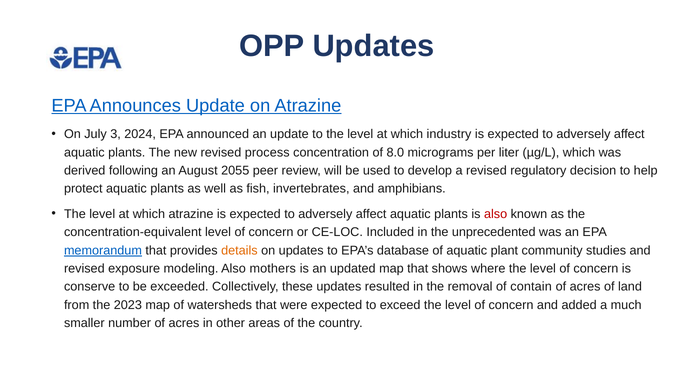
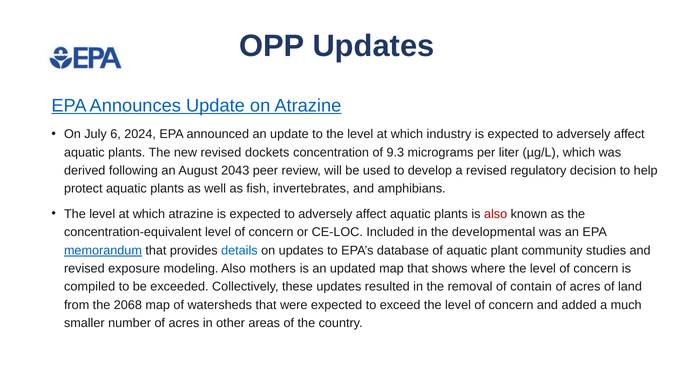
3: 3 -> 6 (116, 134)
process: process -> dockets (267, 152)
8.0: 8.0 -> 9.3 (395, 152)
2055: 2055 -> 2043 (235, 171)
unprecedented: unprecedented -> developmental (494, 232)
details colour: orange -> blue (239, 250)
conserve: conserve -> compiled (90, 287)
2023: 2023 -> 2068 (128, 305)
